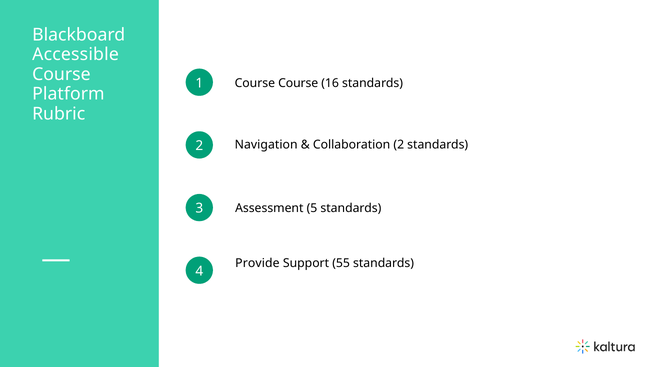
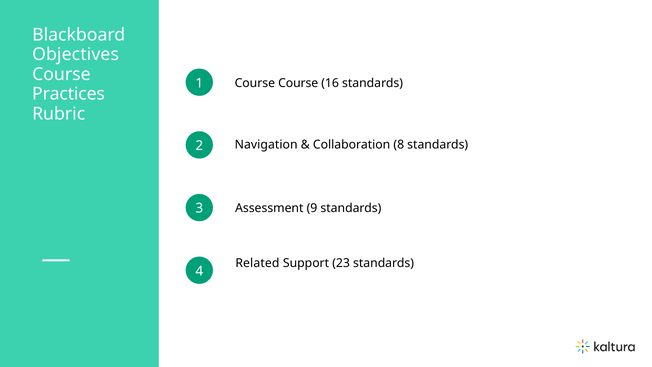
Accessible: Accessible -> Objectives (76, 55)
Platform: Platform -> Practices (69, 94)
Collaboration 2: 2 -> 8 (399, 144)
5: 5 -> 9 (312, 208)
Provide: Provide -> Related (257, 263)
55: 55 -> 23 (341, 263)
